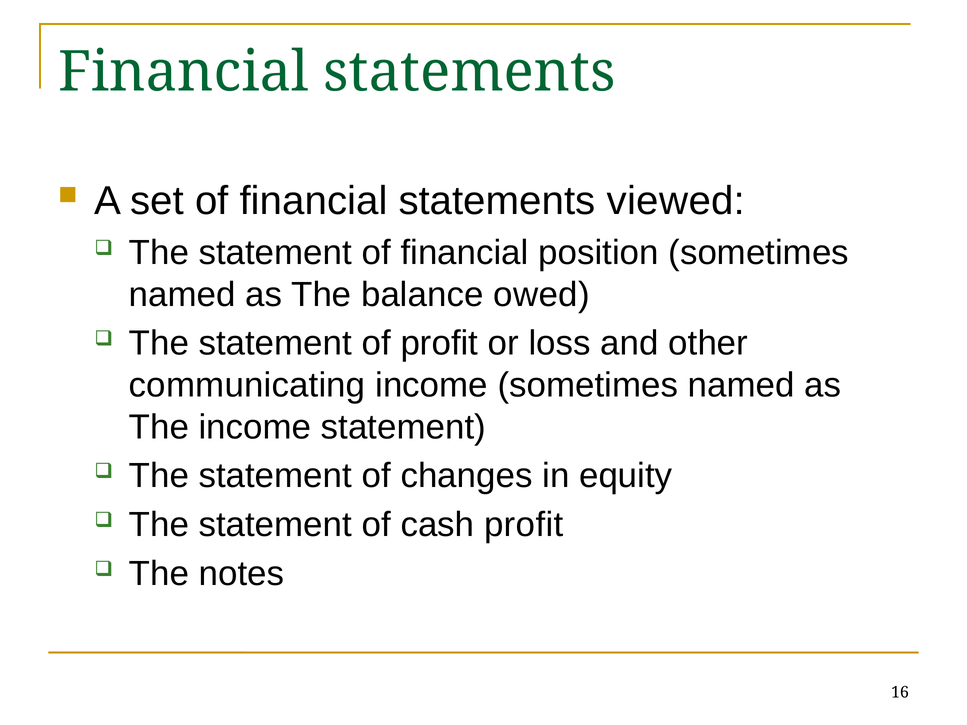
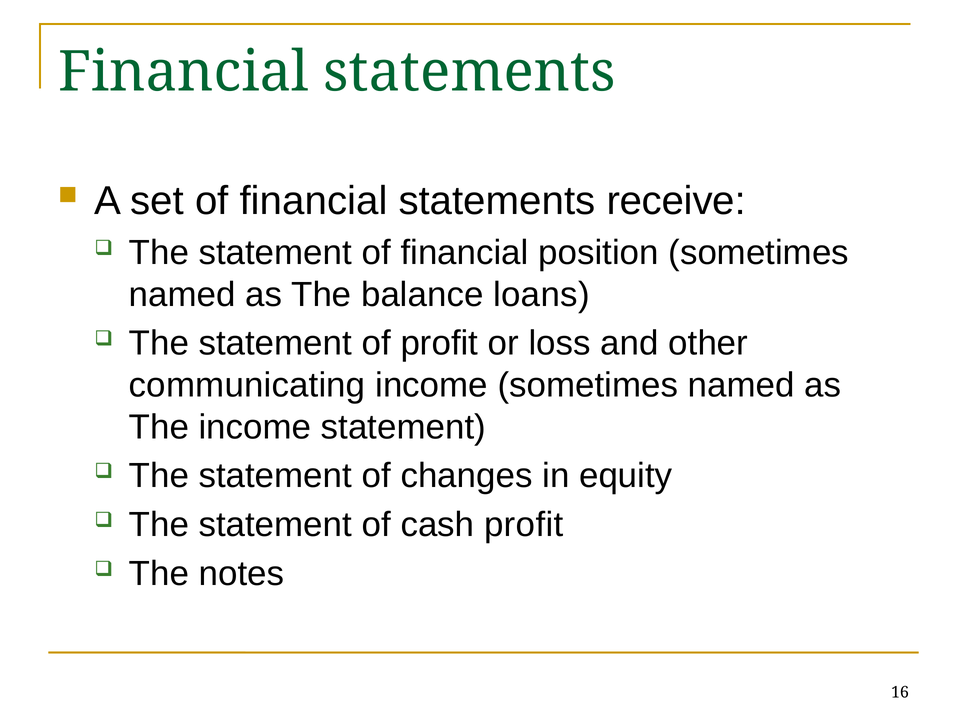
viewed: viewed -> receive (676, 201)
owed: owed -> loans (542, 295)
